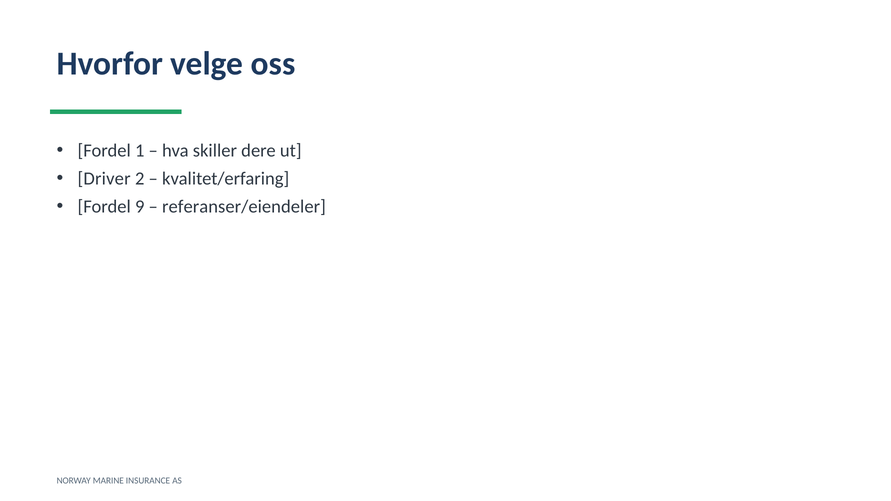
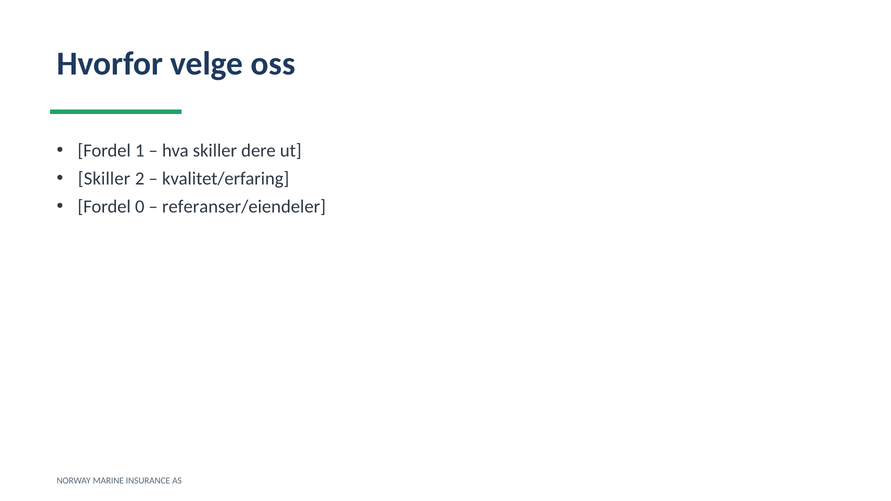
Driver: Driver -> Skiller (104, 179)
9: 9 -> 0 (140, 207)
